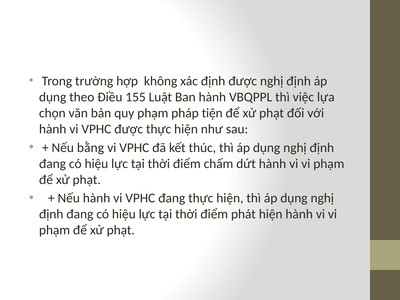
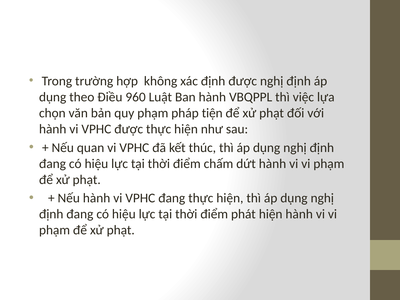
155: 155 -> 960 (136, 97)
bằng: bằng -> quan (91, 148)
